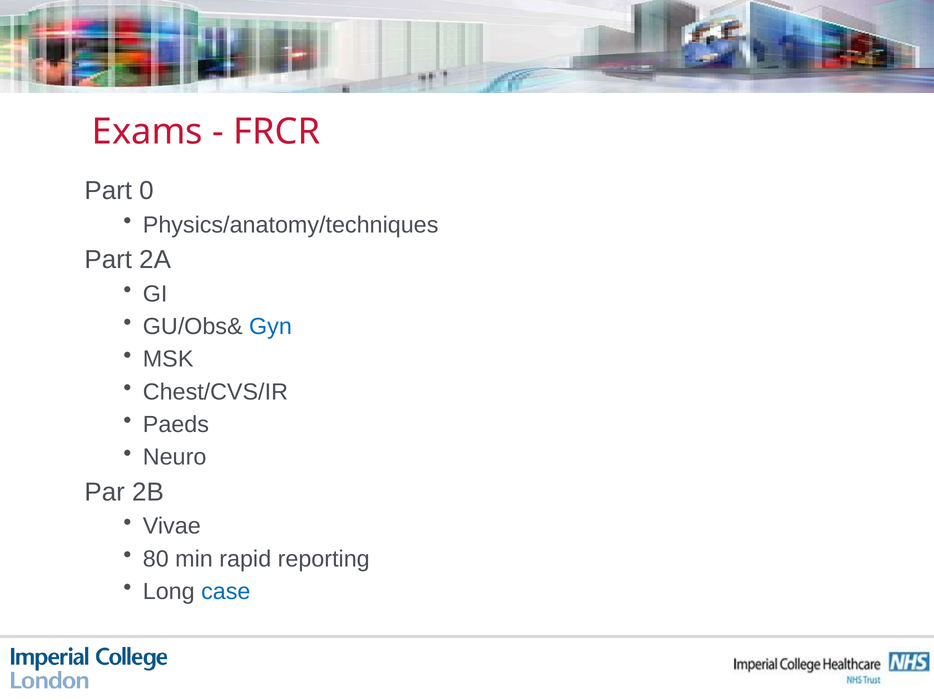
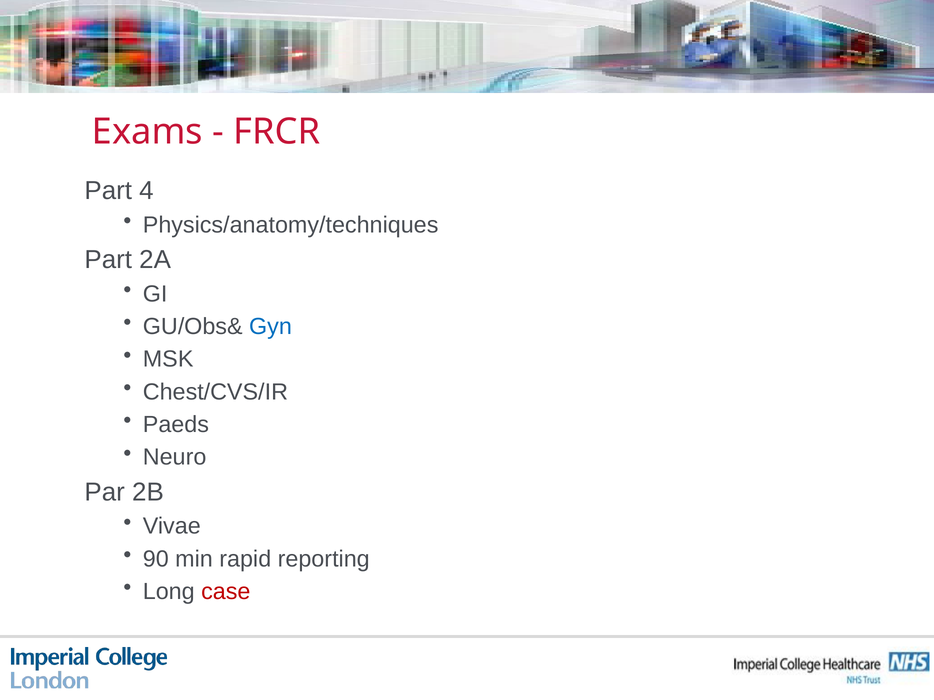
0: 0 -> 4 (146, 191)
80: 80 -> 90 (156, 559)
case colour: blue -> red (226, 592)
